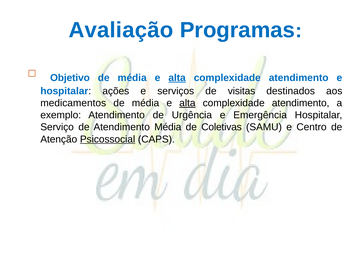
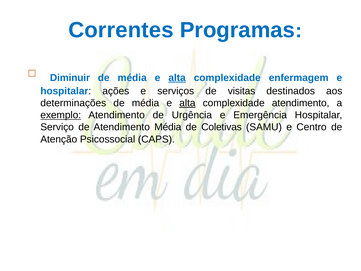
Avaliação: Avaliação -> Correntes (121, 30)
Objetivo: Objetivo -> Diminuir (70, 78)
atendimento: atendimento -> enfermagem (299, 78)
medicamentos: medicamentos -> determinações (73, 103)
exemplo underline: none -> present (61, 115)
Psicossocial underline: present -> none (108, 139)
